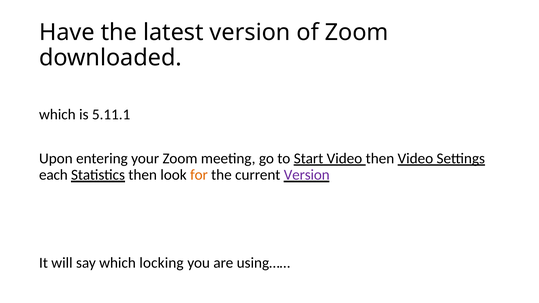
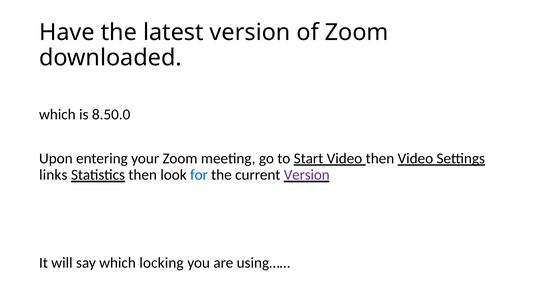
5.11.1: 5.11.1 -> 8.50.0 (111, 115)
each: each -> links (53, 175)
for colour: orange -> blue (199, 175)
